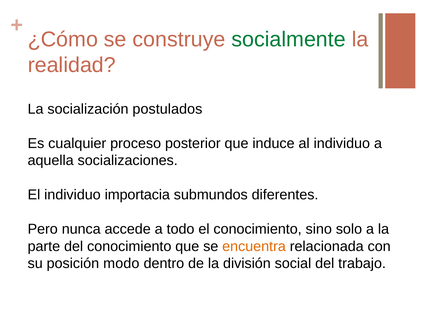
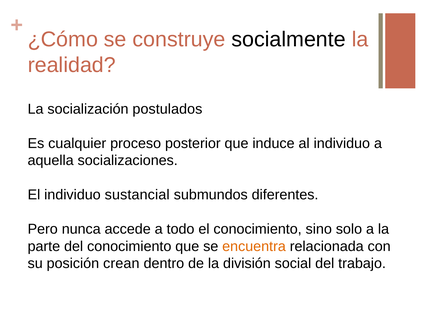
socialmente colour: green -> black (289, 39)
importacia: importacia -> sustancial (137, 195)
modo: modo -> crean (121, 263)
